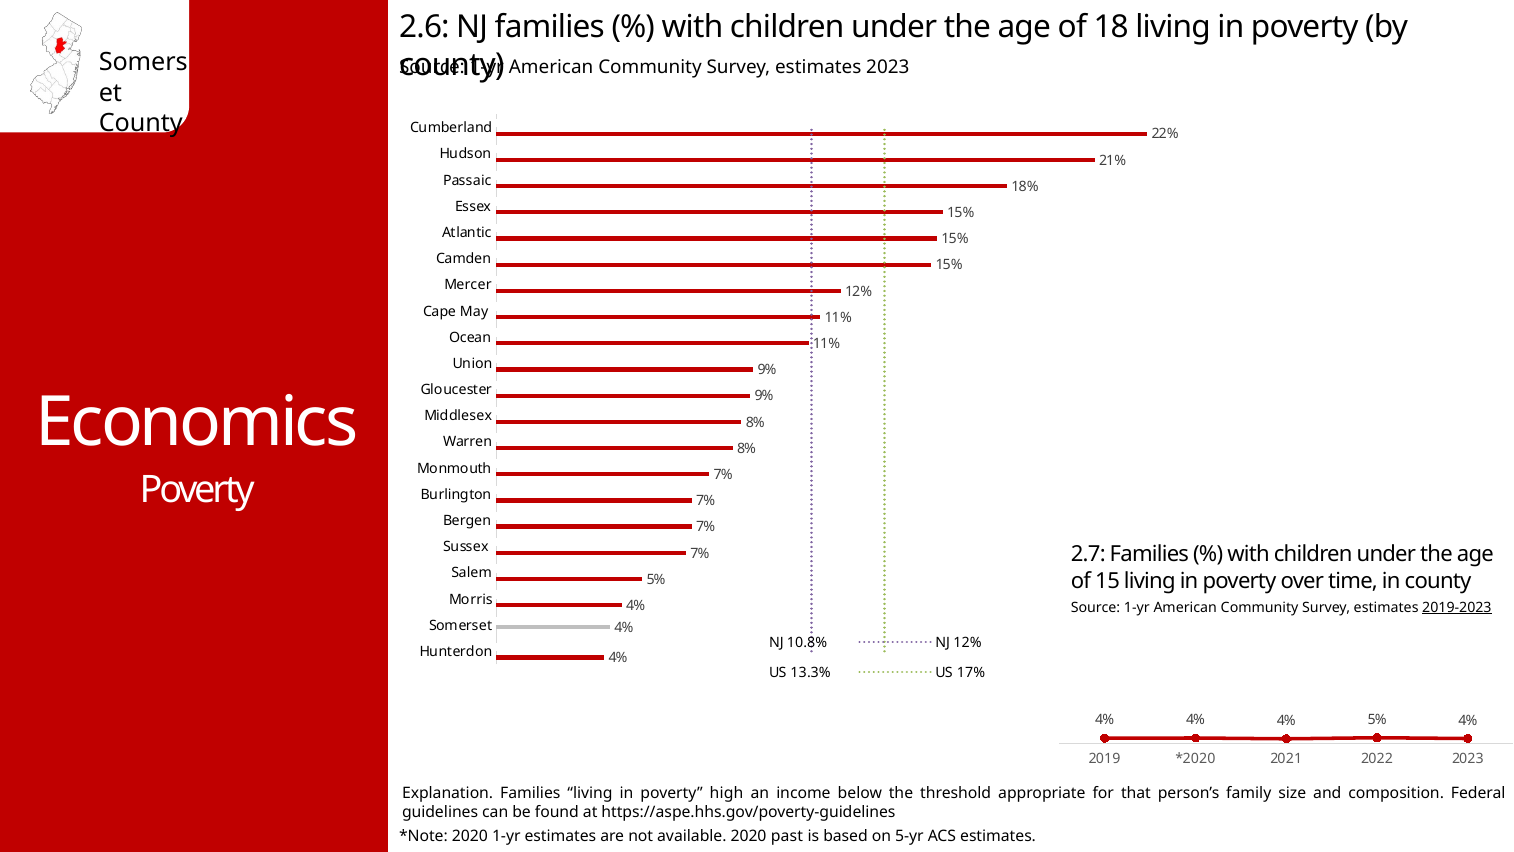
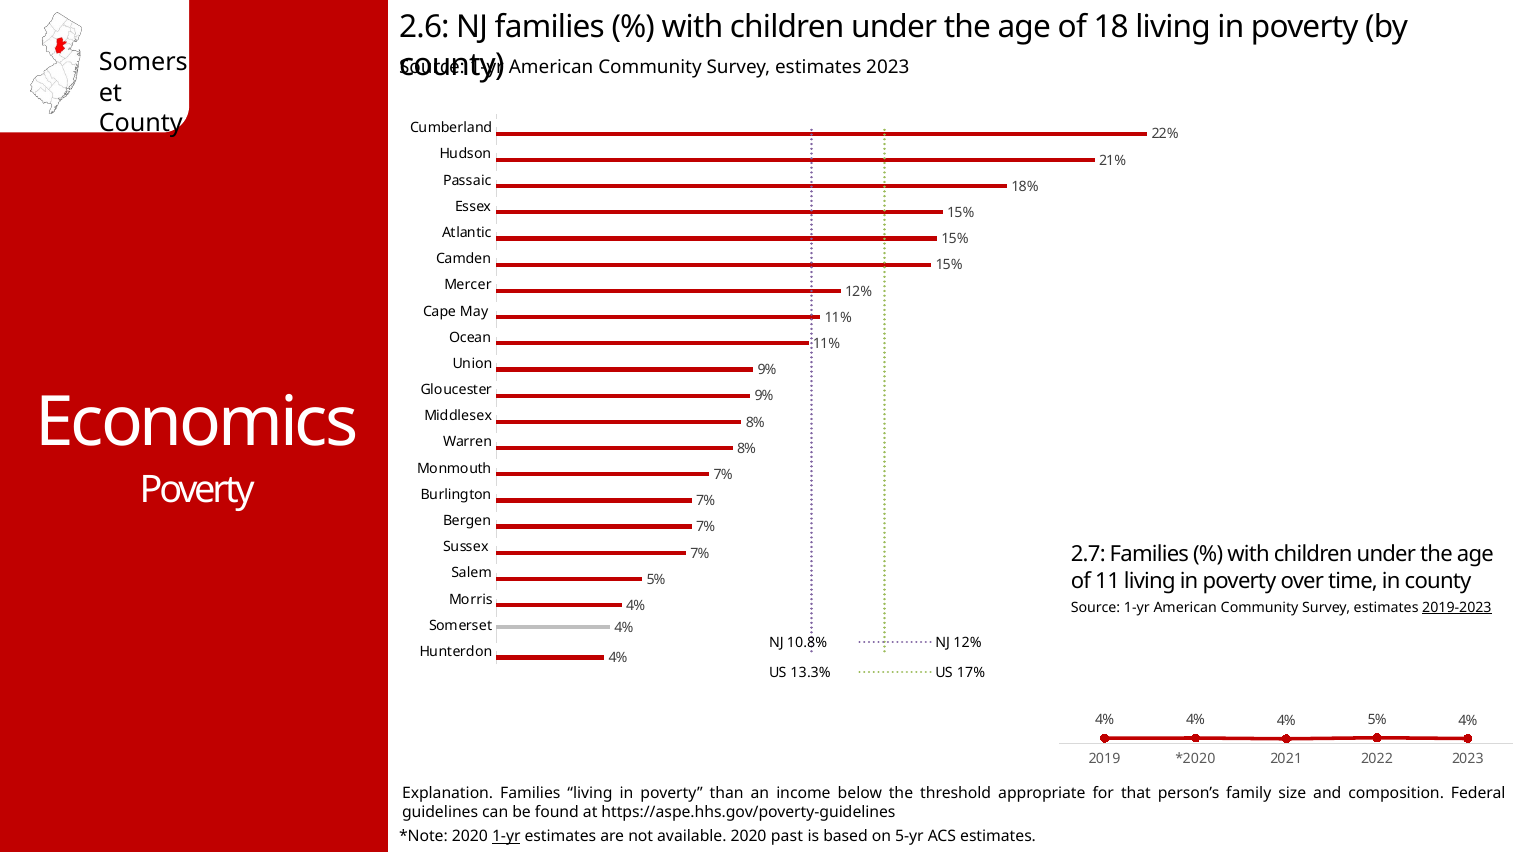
15: 15 -> 11 (1108, 581)
high: high -> than (727, 793)
1-yr underline: none -> present (506, 836)
